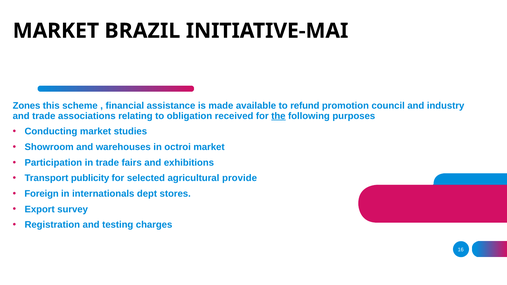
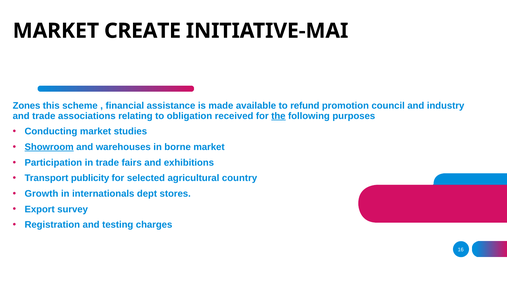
BRAZIL: BRAZIL -> CREATE (143, 31)
Showroom underline: none -> present (49, 147)
octroi: octroi -> borne (178, 147)
provide: provide -> country (240, 178)
Foreign: Foreign -> Growth (41, 194)
